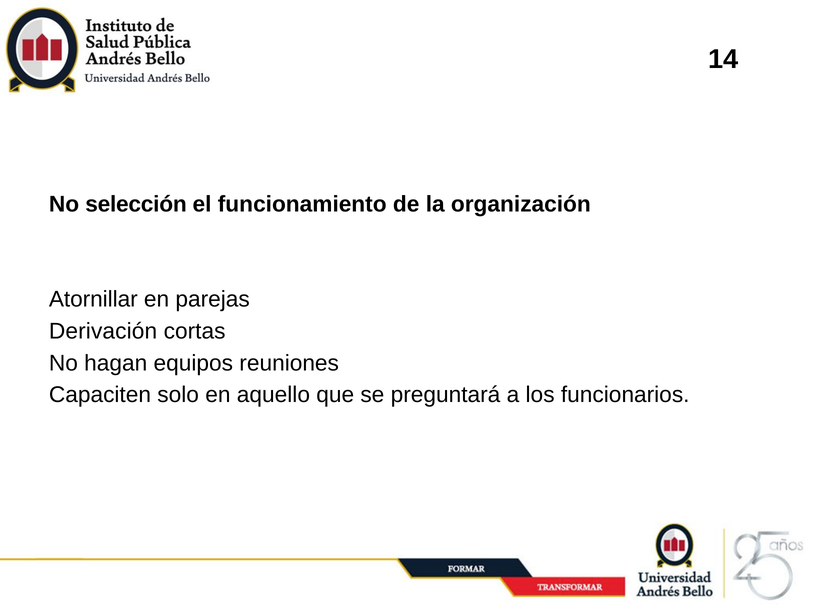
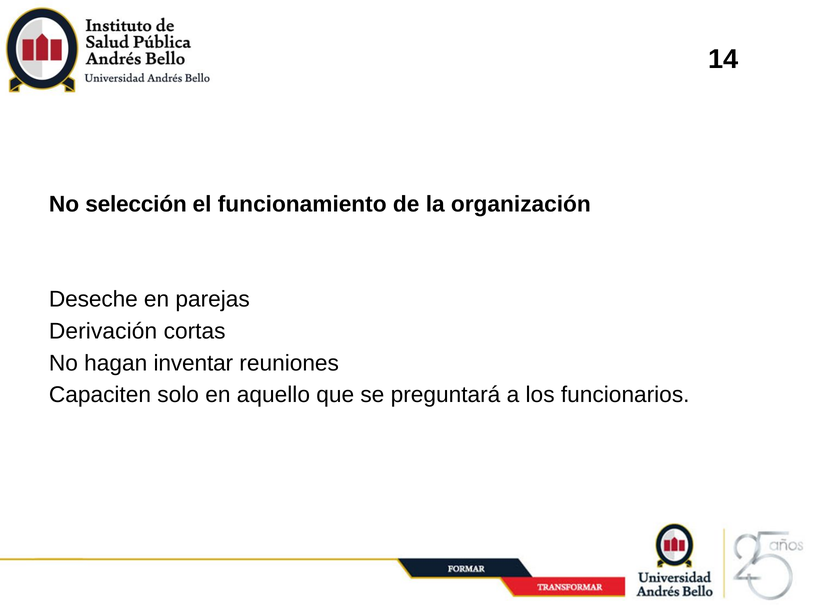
Atornillar: Atornillar -> Deseche (93, 300)
equipos: equipos -> inventar (193, 363)
